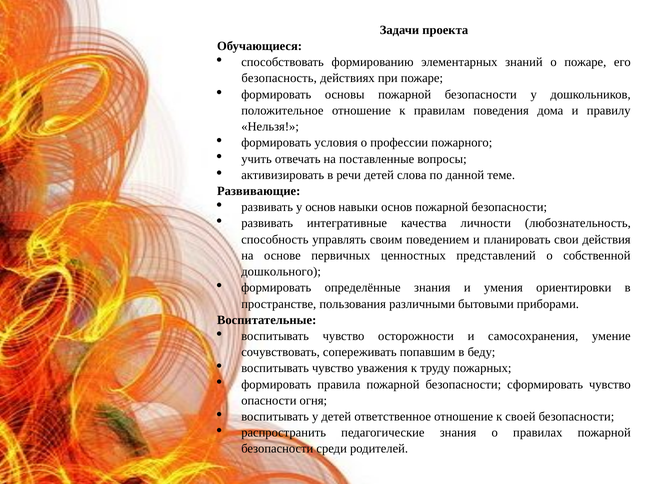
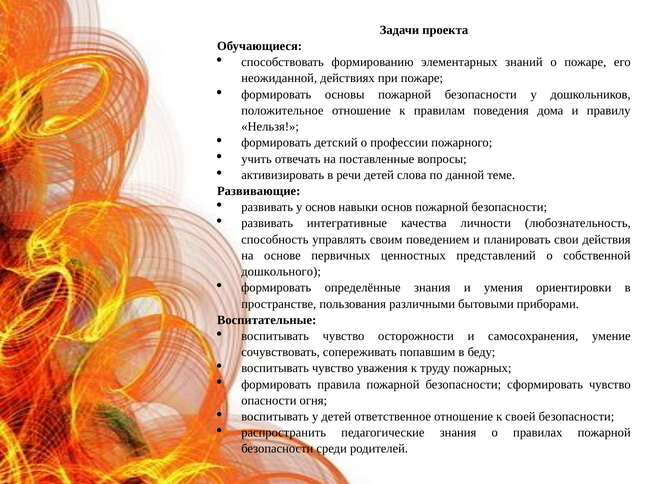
безопасность: безопасность -> неожиданной (279, 78)
условия: условия -> детский (336, 143)
